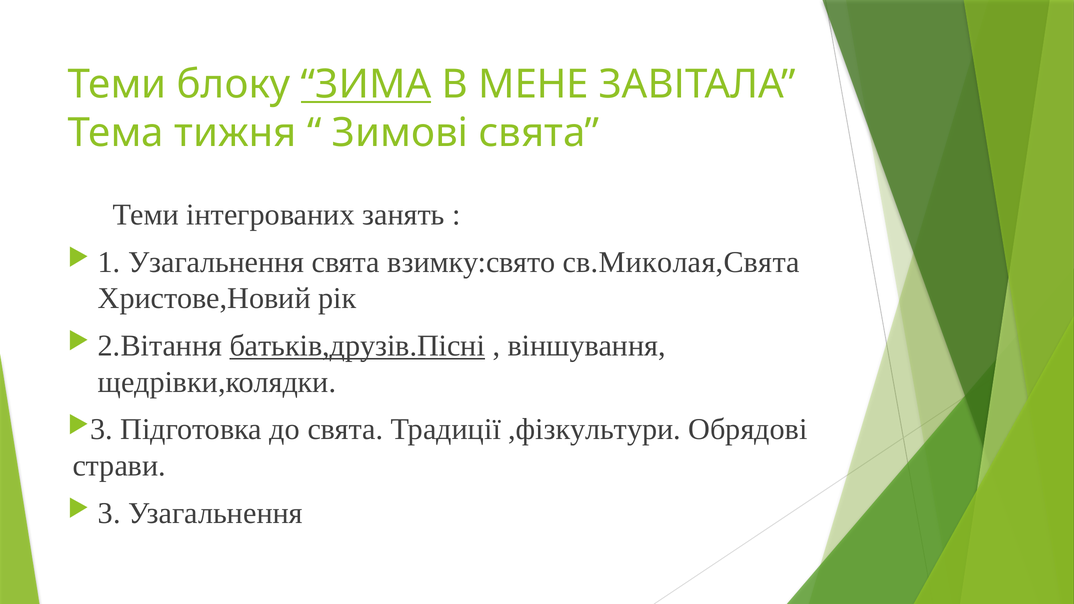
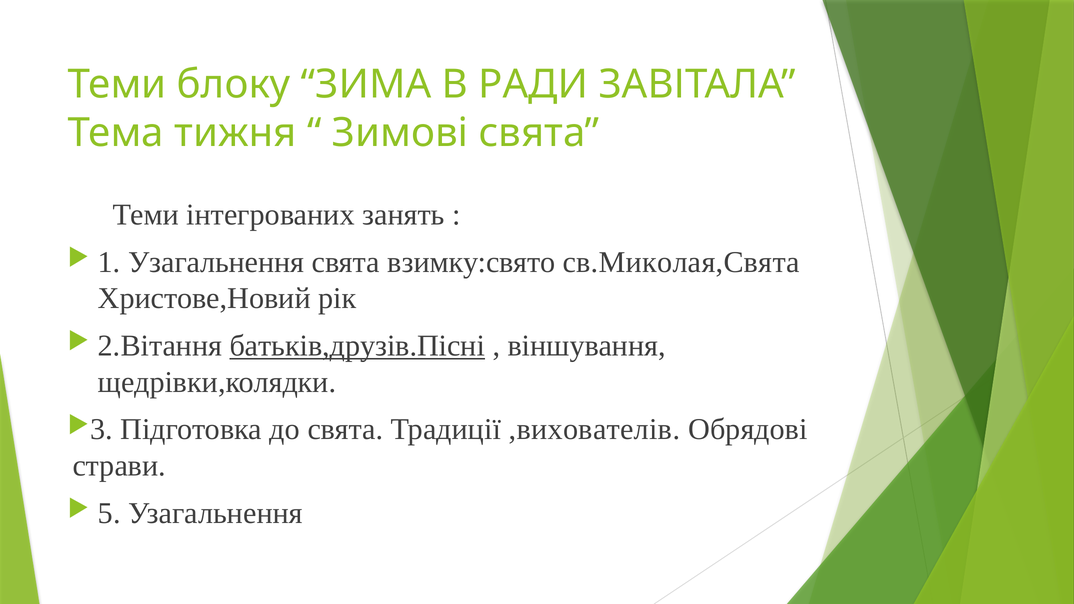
ЗИМА underline: present -> none (366, 85)
МЕНЕ: МЕНЕ -> РАДИ (533, 85)
,фізкультури: ,фізкультури -> ,вихователів (594, 430)
3: 3 -> 5 (109, 513)
